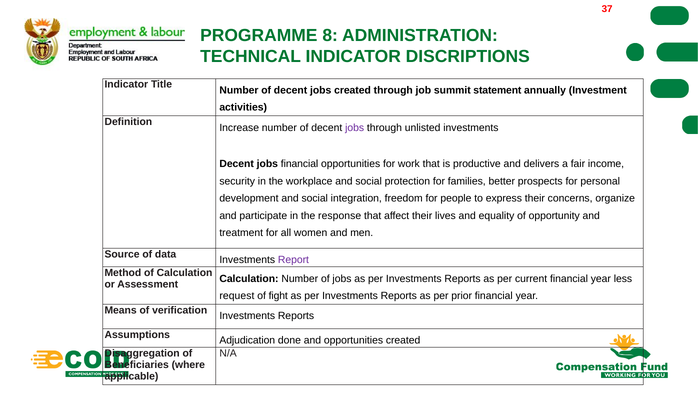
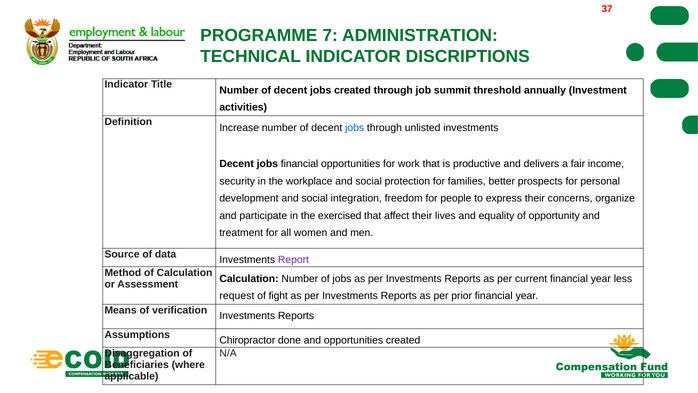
8: 8 -> 7 (330, 35)
statement: statement -> threshold (497, 90)
jobs colour: purple -> blue (355, 128)
response: response -> exercised (340, 216)
Adjudication: Adjudication -> Chiropractor (247, 340)
